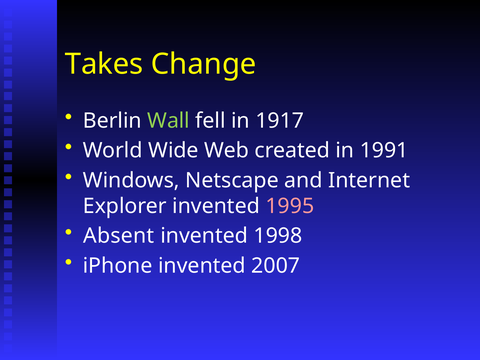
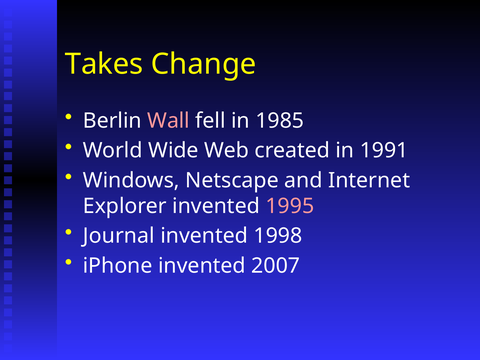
Wall colour: light green -> pink (169, 121)
1917: 1917 -> 1985 (280, 121)
Absent: Absent -> Journal (119, 236)
